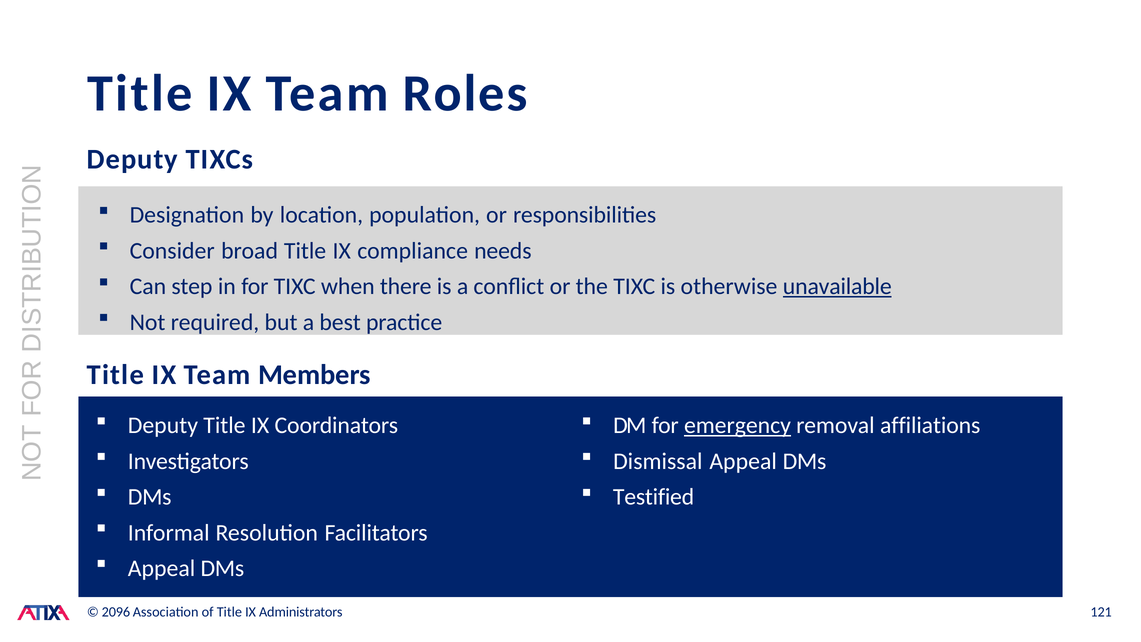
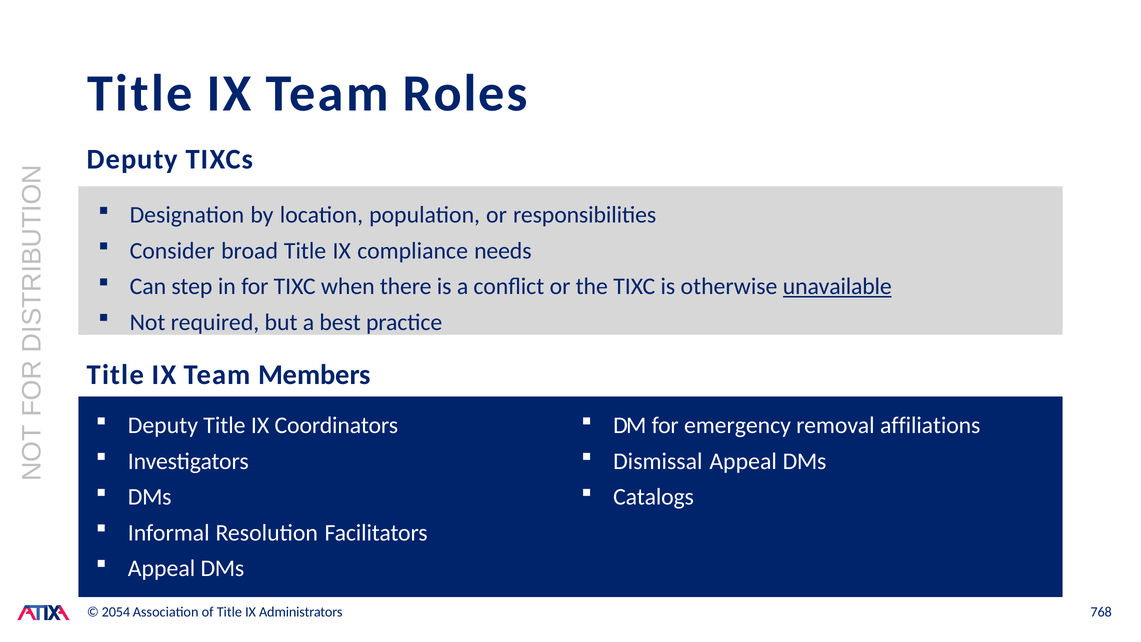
emergency underline: present -> none (737, 426)
Testified: Testified -> Catalogs (654, 497)
2096: 2096 -> 2054 (116, 612)
121: 121 -> 768 (1101, 612)
